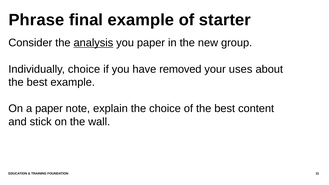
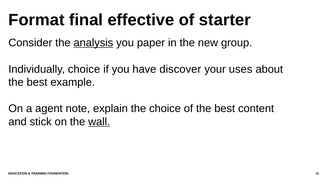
Phrase: Phrase -> Format (36, 20)
final example: example -> effective (141, 20)
removed: removed -> discover (180, 69)
a paper: paper -> agent (49, 109)
wall underline: none -> present (99, 122)
